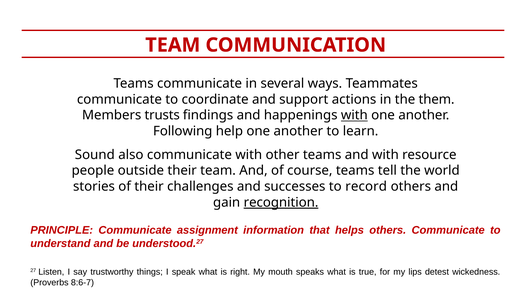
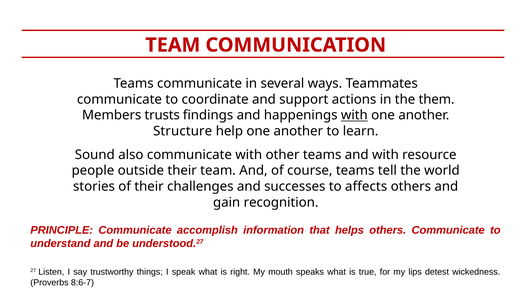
Following: Following -> Structure (183, 131)
record: record -> affects (366, 187)
recognition underline: present -> none (281, 202)
assignment: assignment -> accomplish (207, 230)
